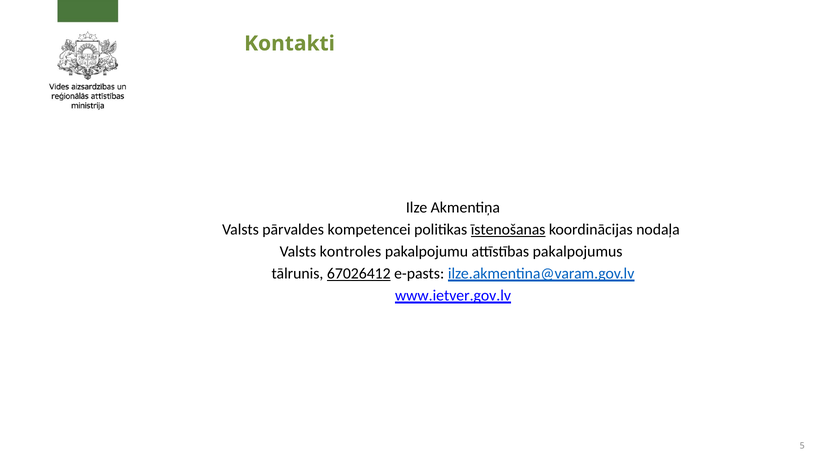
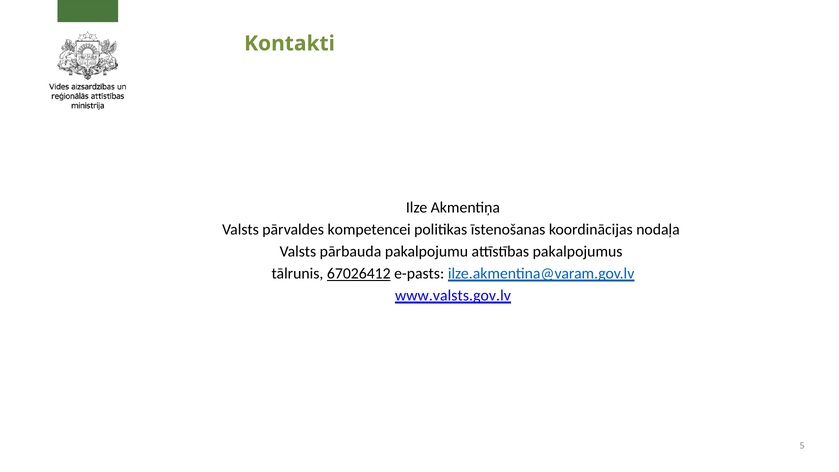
īstenošanas underline: present -> none (508, 230)
kontroles: kontroles -> pārbauda (350, 252)
www.ietver.gov.lv: www.ietver.gov.lv -> www.valsts.gov.lv (453, 296)
